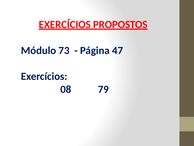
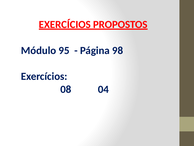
73: 73 -> 95 (64, 50)
47: 47 -> 98 (118, 50)
79: 79 -> 04 (103, 89)
